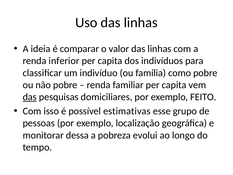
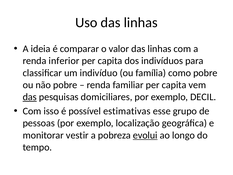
FEITO: FEITO -> DECIL (203, 97)
dessa: dessa -> vestir (77, 135)
evolui underline: none -> present (145, 135)
